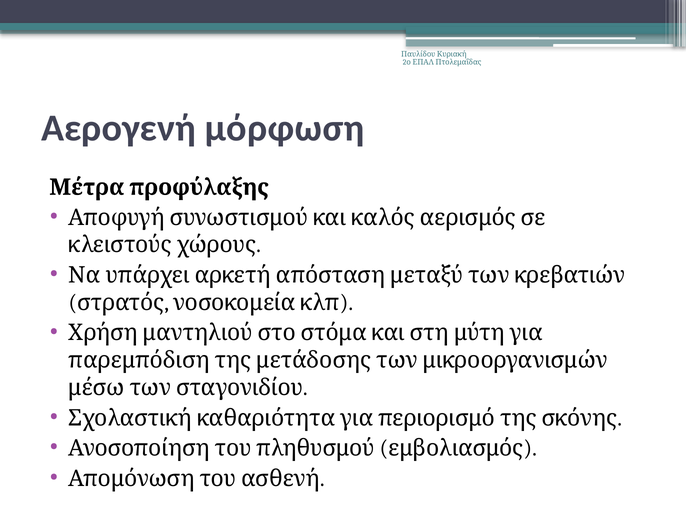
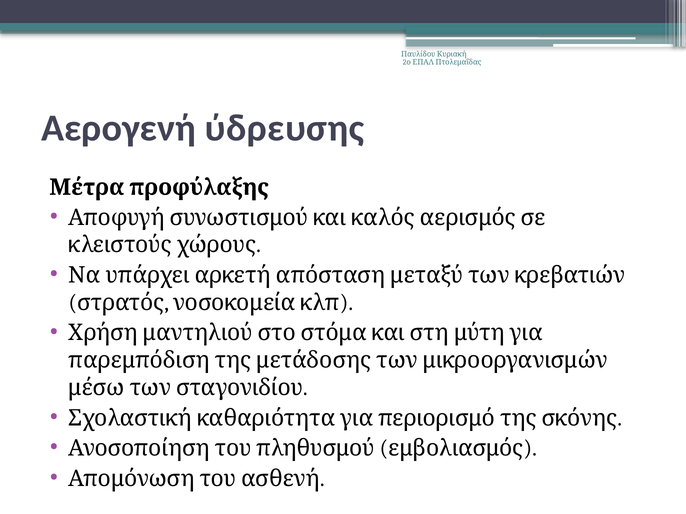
μόρφωση: μόρφωση -> ύδρευσης (285, 128)
